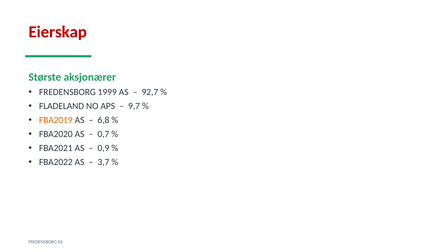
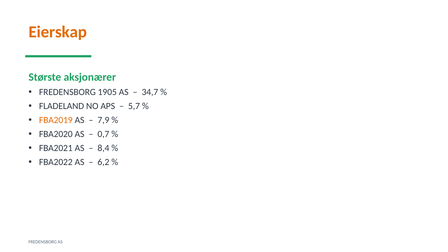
Eierskap colour: red -> orange (58, 32)
1999: 1999 -> 1905 (107, 92)
92,7: 92,7 -> 34,7 (150, 92)
9,7: 9,7 -> 5,7 (134, 106)
6,8: 6,8 -> 7,9 (103, 120)
0,9: 0,9 -> 8,4 (103, 148)
3,7: 3,7 -> 6,2 (103, 162)
